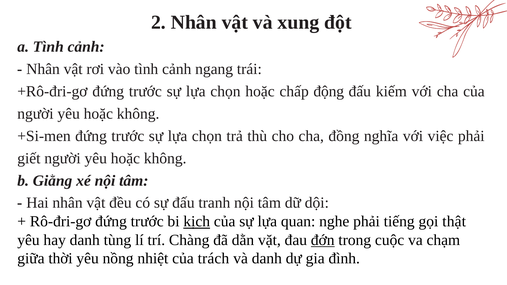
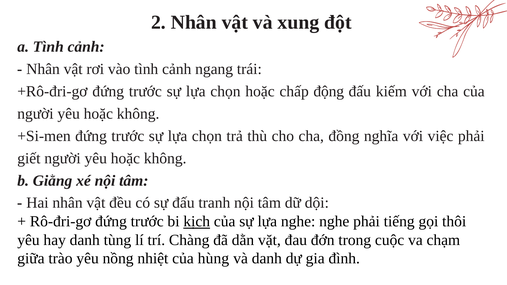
lựa quan: quan -> nghe (298, 222)
thật: thật -> thôi (454, 222)
đớn underline: present -> none (323, 240)
thời: thời -> trào (60, 259)
trách: trách -> hùng (213, 259)
